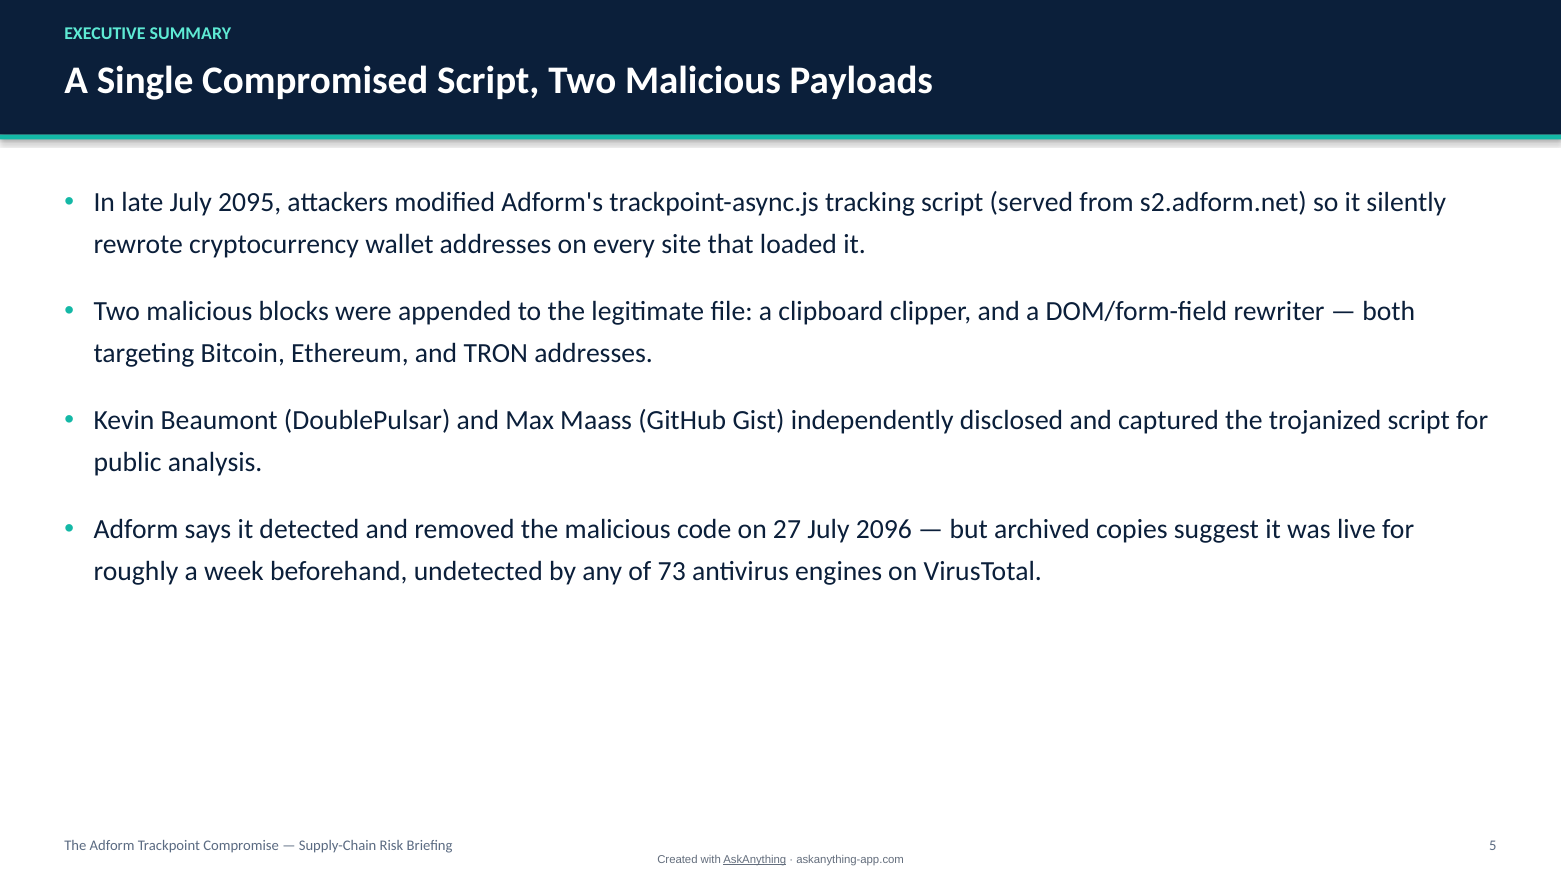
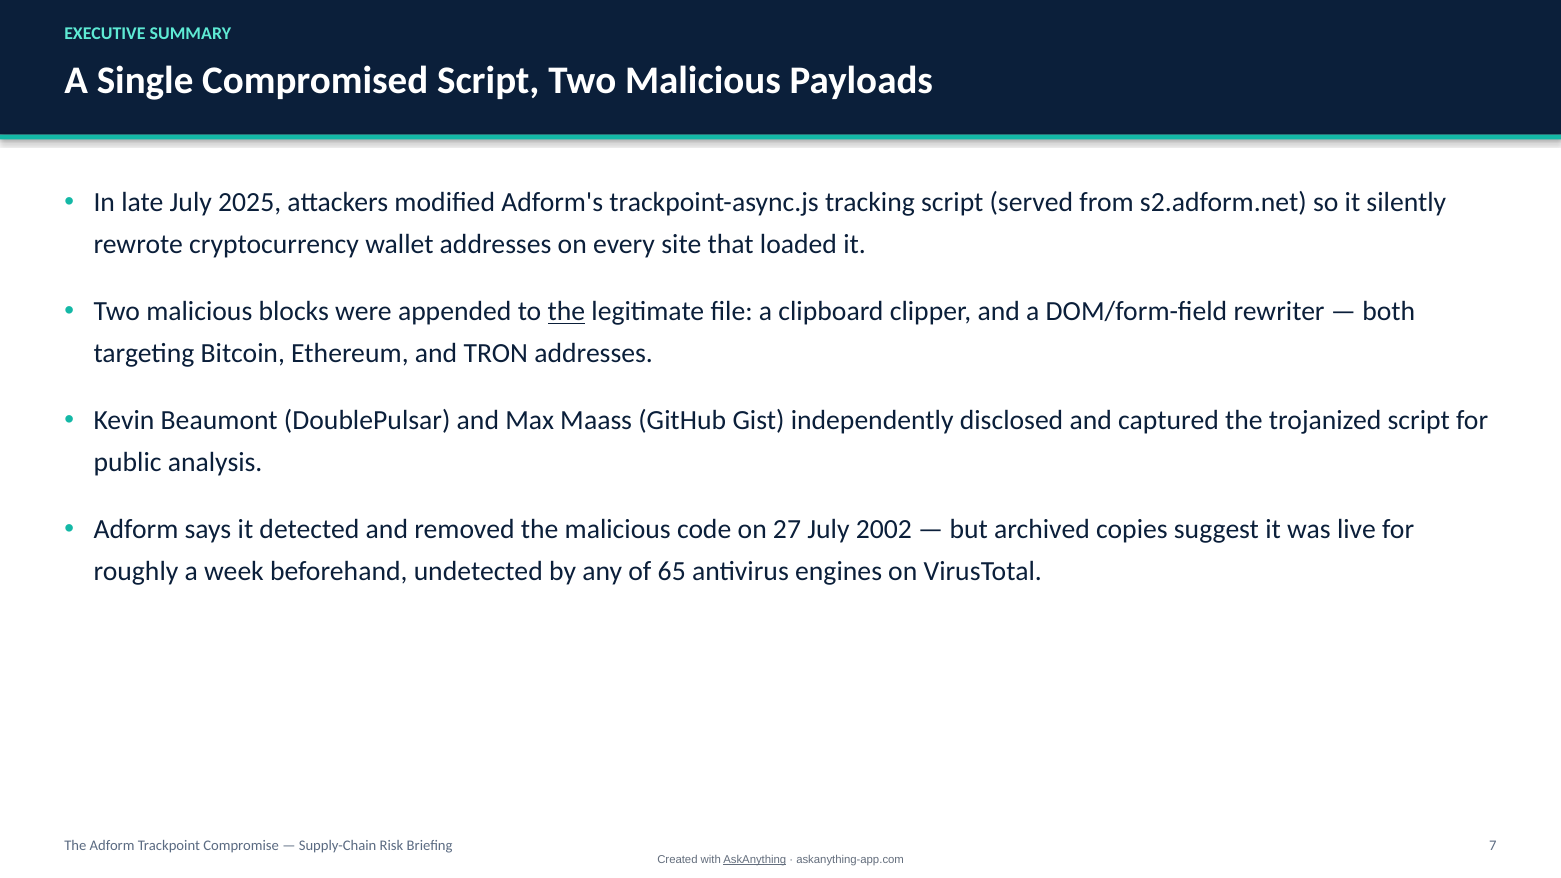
2095: 2095 -> 2025 (250, 202)
the underline: none -> present (566, 311)
2096: 2096 -> 2002 (884, 530)
73: 73 -> 65 (672, 571)
5: 5 -> 7 (1493, 845)
